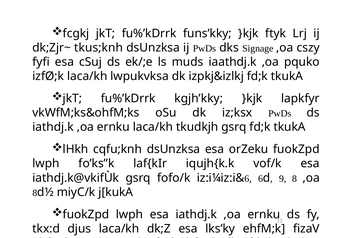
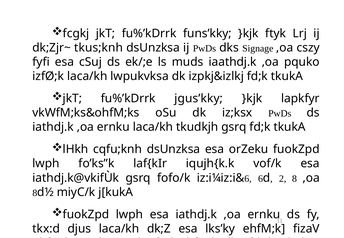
kgjh’kky: kgjh’kky -> jgus’kky (199, 99)
9: 9 -> 2 (283, 179)
